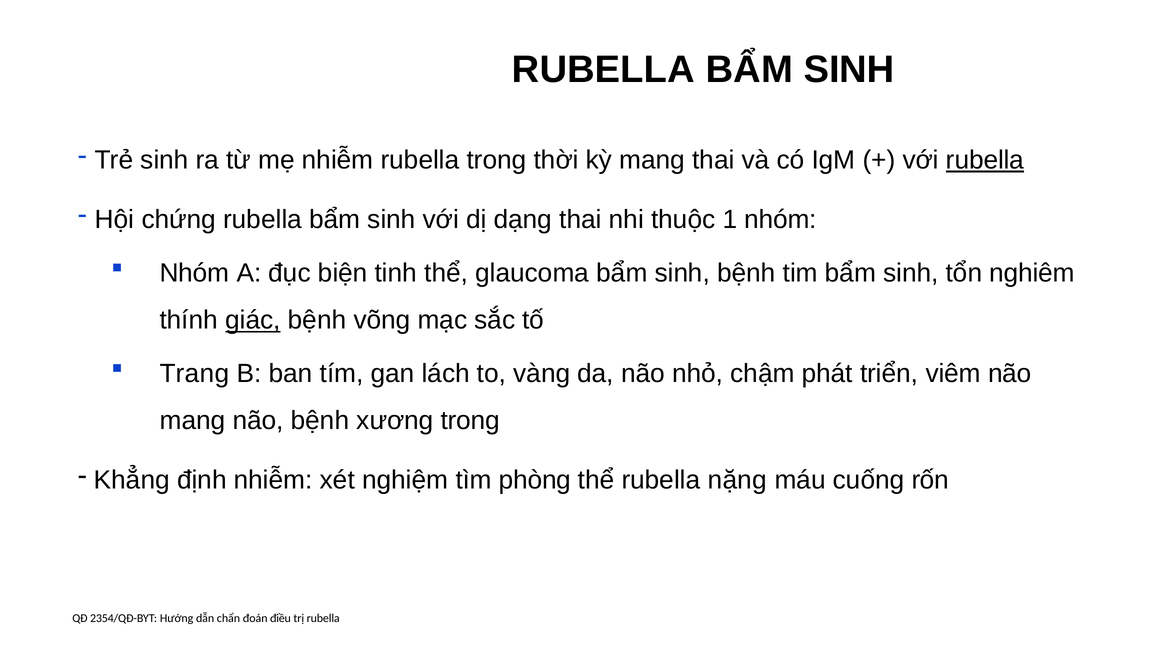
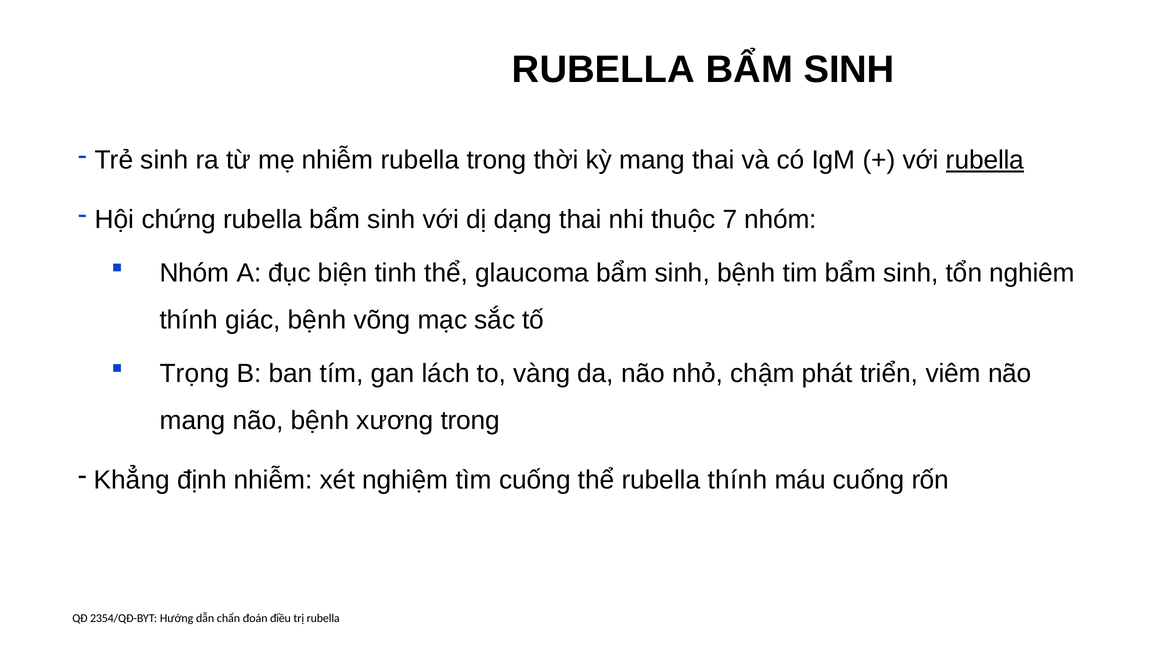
1: 1 -> 7 (730, 220)
giác underline: present -> none (253, 320)
Trang: Trang -> Trọng (195, 374)
tìm phòng: phòng -> cuống (535, 480)
rubella nặng: nặng -> thính (737, 480)
